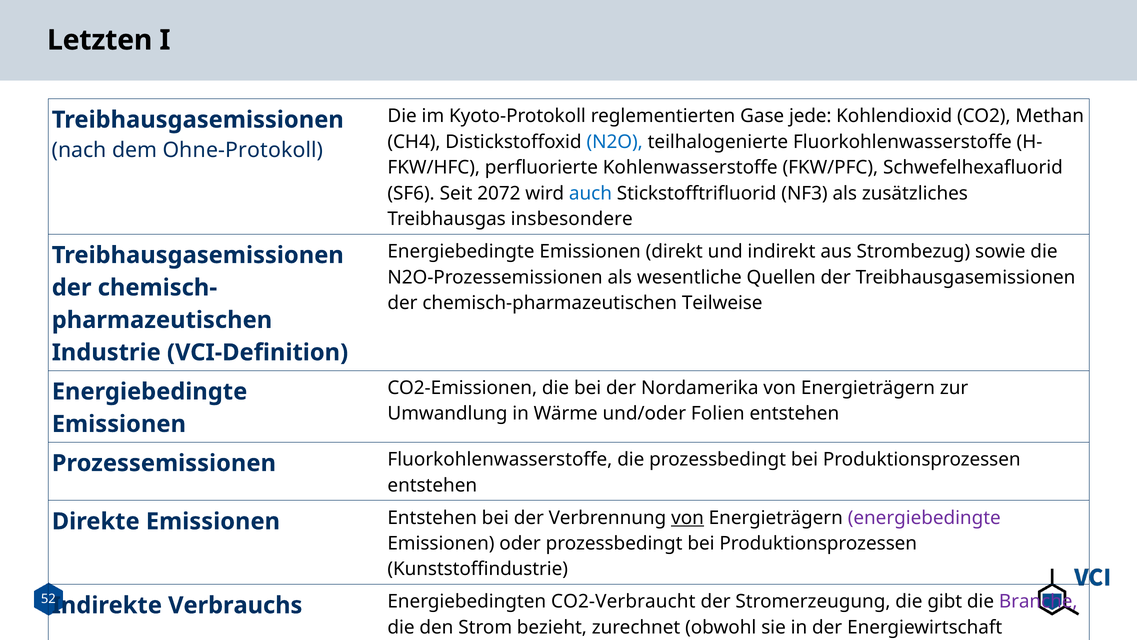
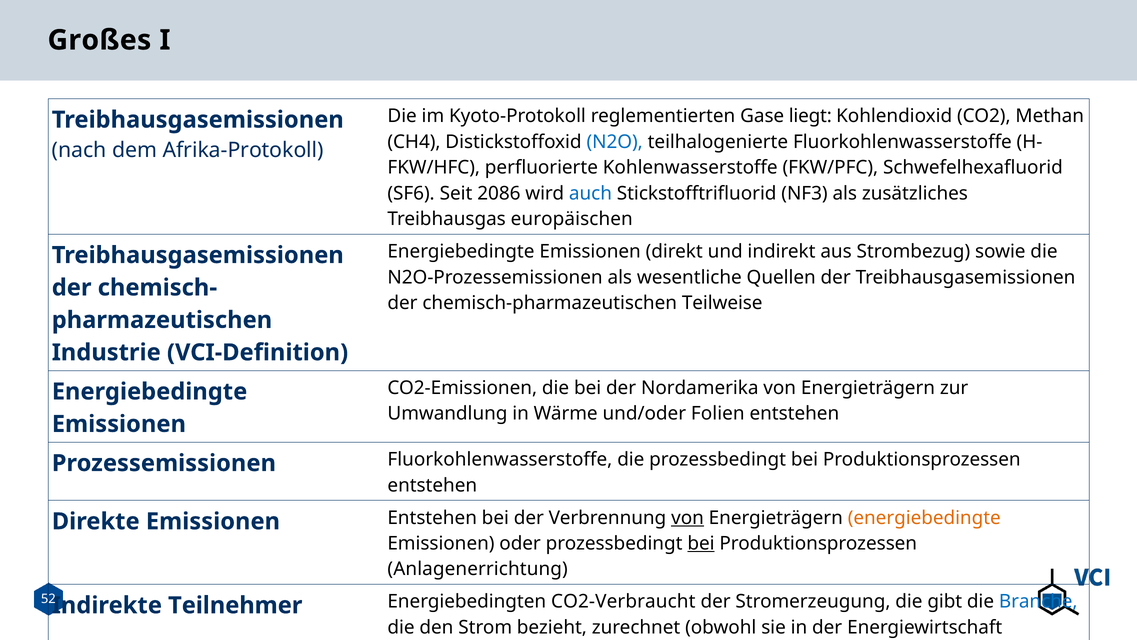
Letzten: Letzten -> Großes (99, 40)
jede: jede -> liegt (810, 116)
Ohne-Protokoll: Ohne-Protokoll -> Afrika-Protokoll (243, 150)
2072: 2072 -> 2086 (499, 193)
insbesondere: insbesondere -> europäischen (572, 219)
energiebedingte colour: purple -> orange (924, 517)
bei underline: none -> present (701, 543)
Kunststoffindustrie: Kunststoffindustrie -> Anlagenerrichtung (478, 569)
Verbrauchs: Verbrauchs -> Teilnehmer (235, 605)
Branche colour: purple -> blue (1038, 601)
